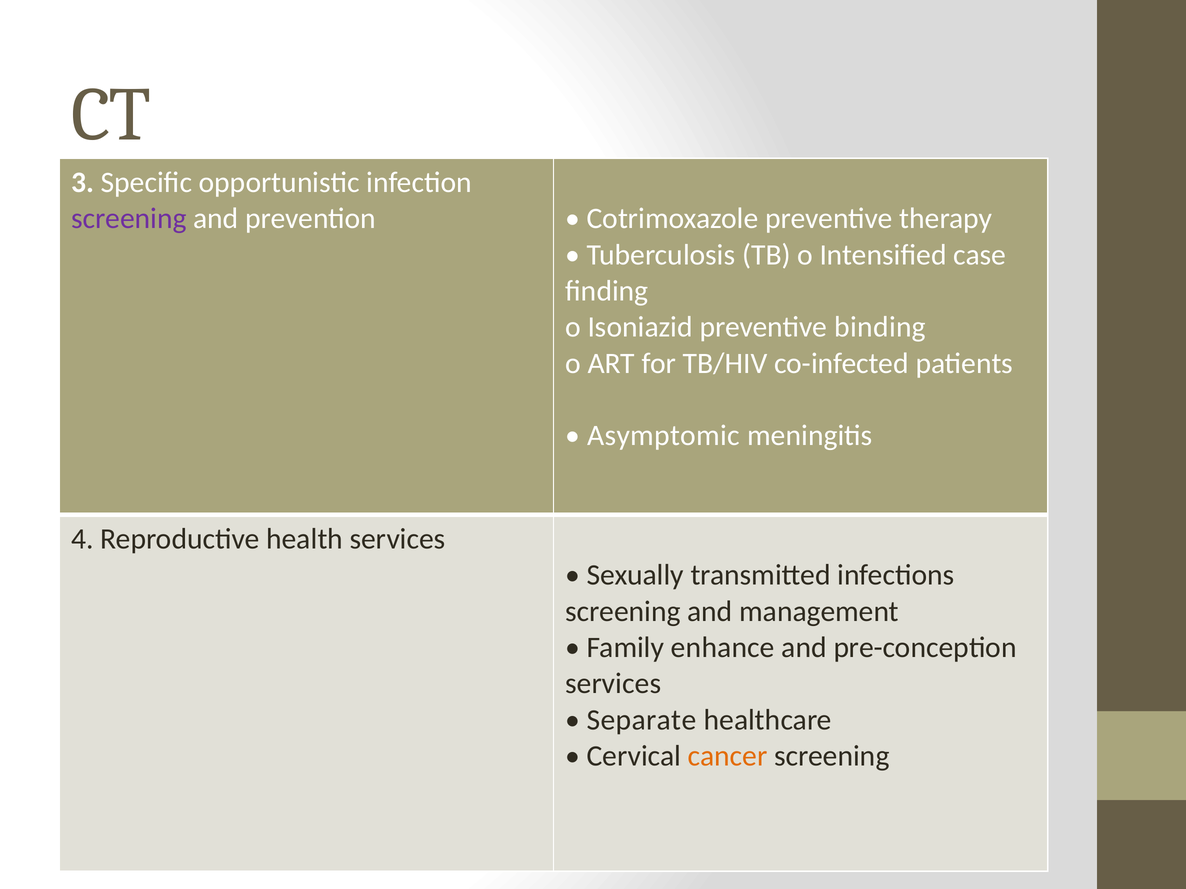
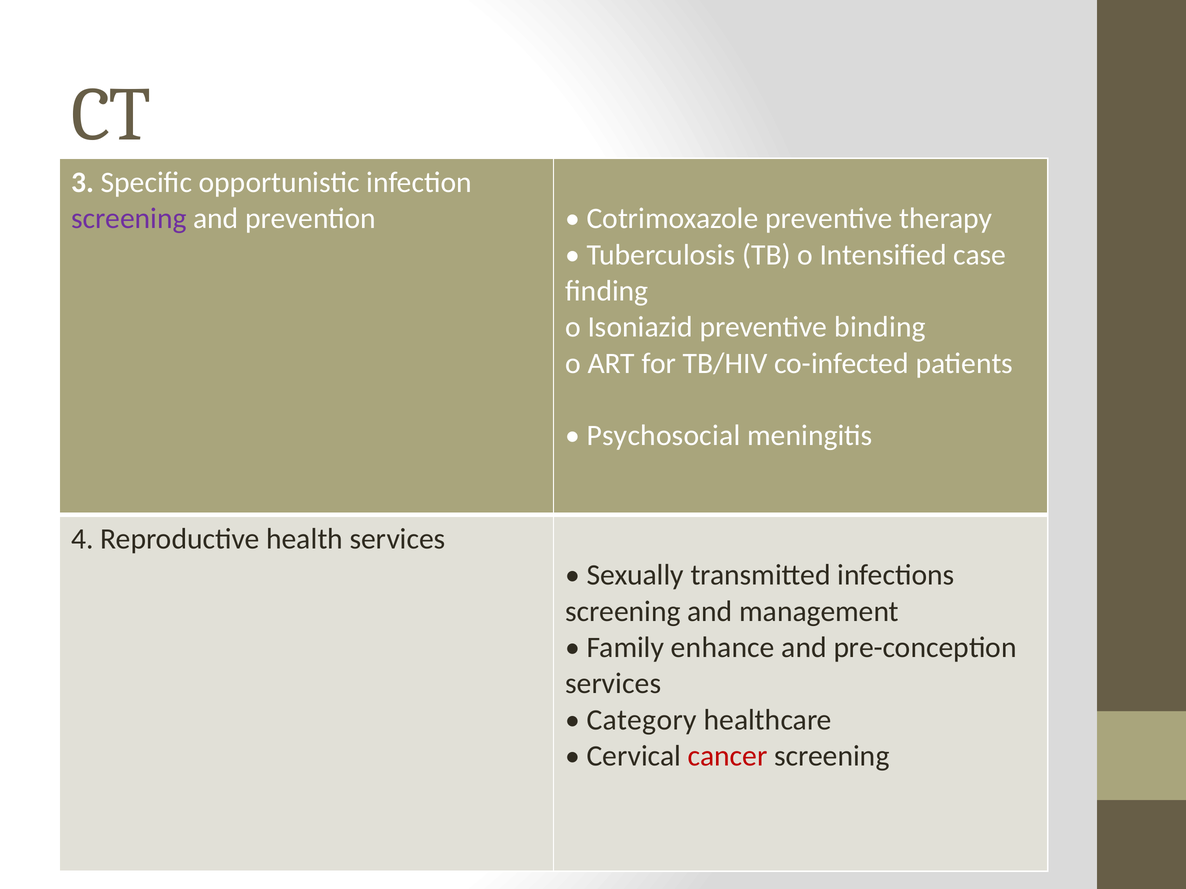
Asymptomic: Asymptomic -> Psychosocial (664, 436)
Separate: Separate -> Category (642, 720)
cancer colour: orange -> red (728, 756)
